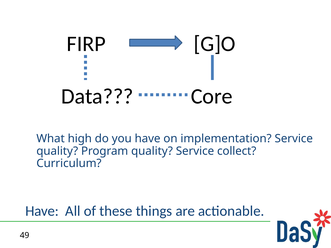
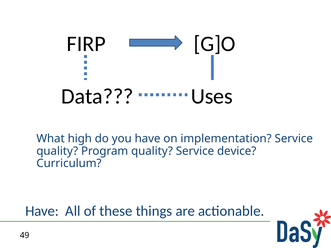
Core: Core -> Uses (212, 96)
collect: collect -> device (237, 151)
